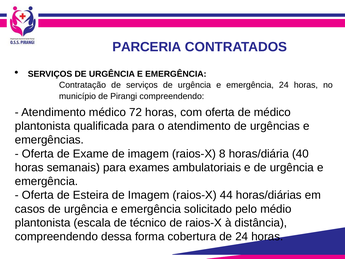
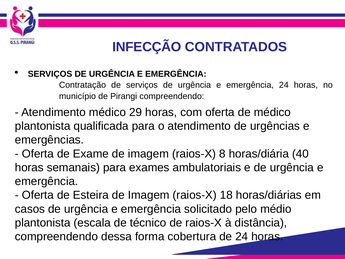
PARCERIA: PARCERIA -> INFECÇÃO (147, 47)
72: 72 -> 29 (136, 112)
44: 44 -> 18 (226, 195)
